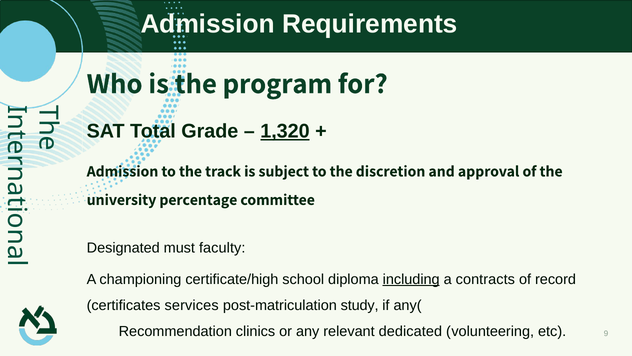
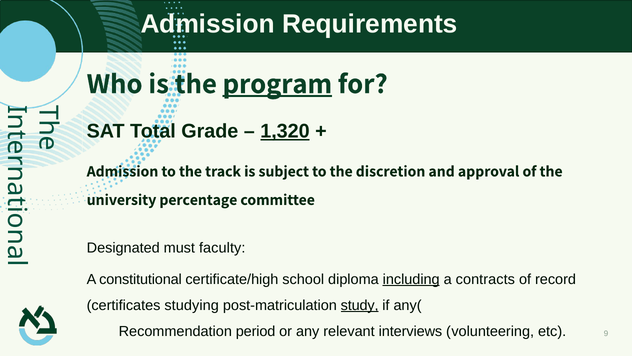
program underline: none -> present (277, 83)
championing: championing -> constitutional (140, 279)
services: services -> studying (192, 305)
study underline: none -> present (360, 305)
clinics: clinics -> period (256, 331)
dedicated: dedicated -> interviews (410, 331)
